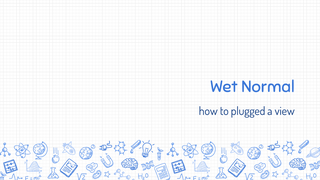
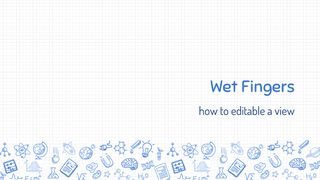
Normal: Normal -> Fingers (268, 87)
plugged: plugged -> editable (248, 111)
